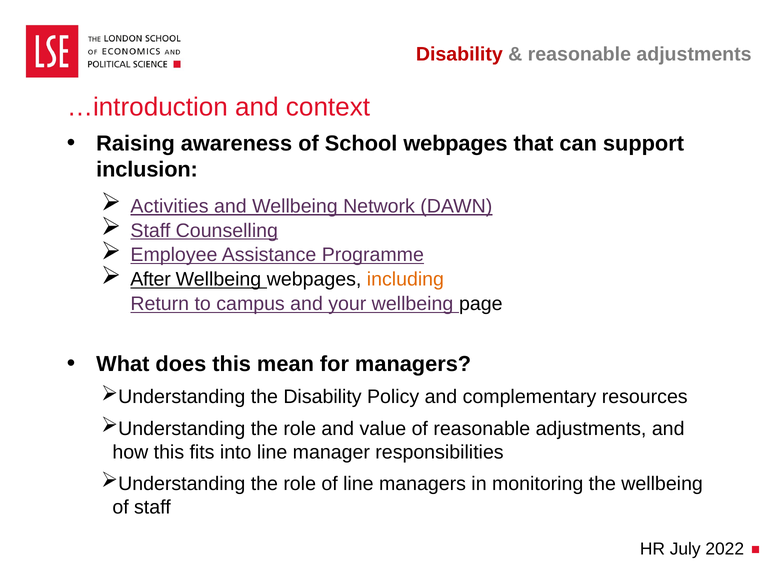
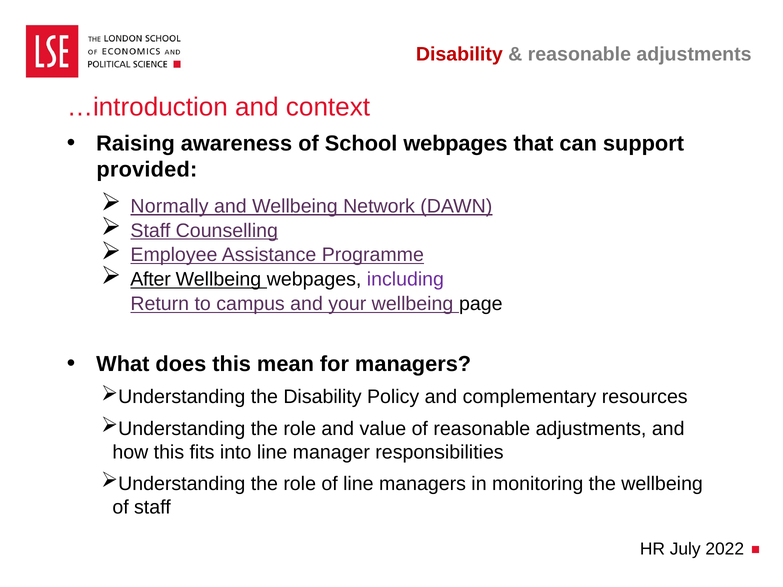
inclusion: inclusion -> provided (147, 170)
Activities: Activities -> Normally (170, 206)
including colour: orange -> purple (405, 280)
